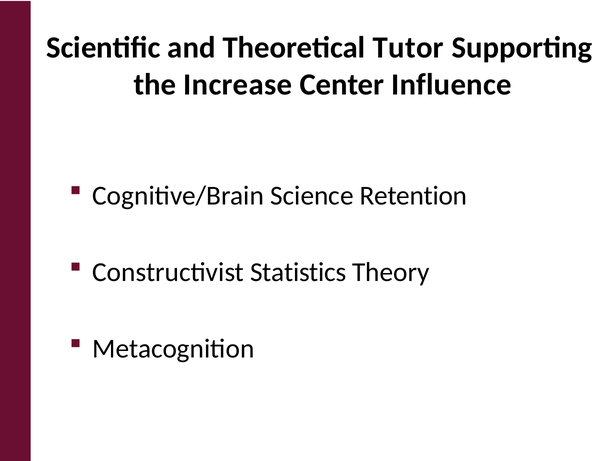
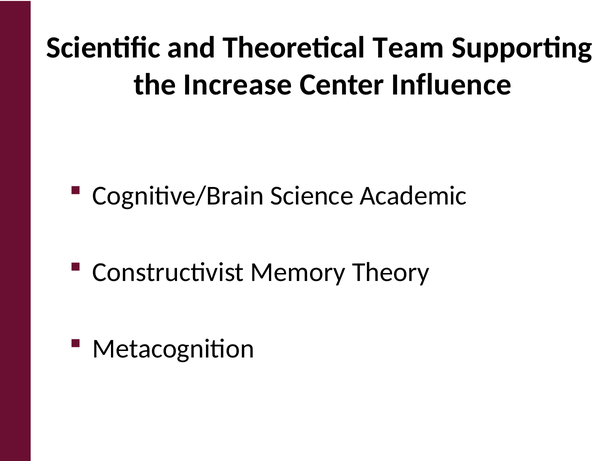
Tutor: Tutor -> Team (408, 48)
Retention: Retention -> Academic (413, 196)
Statistics: Statistics -> Memory (298, 272)
